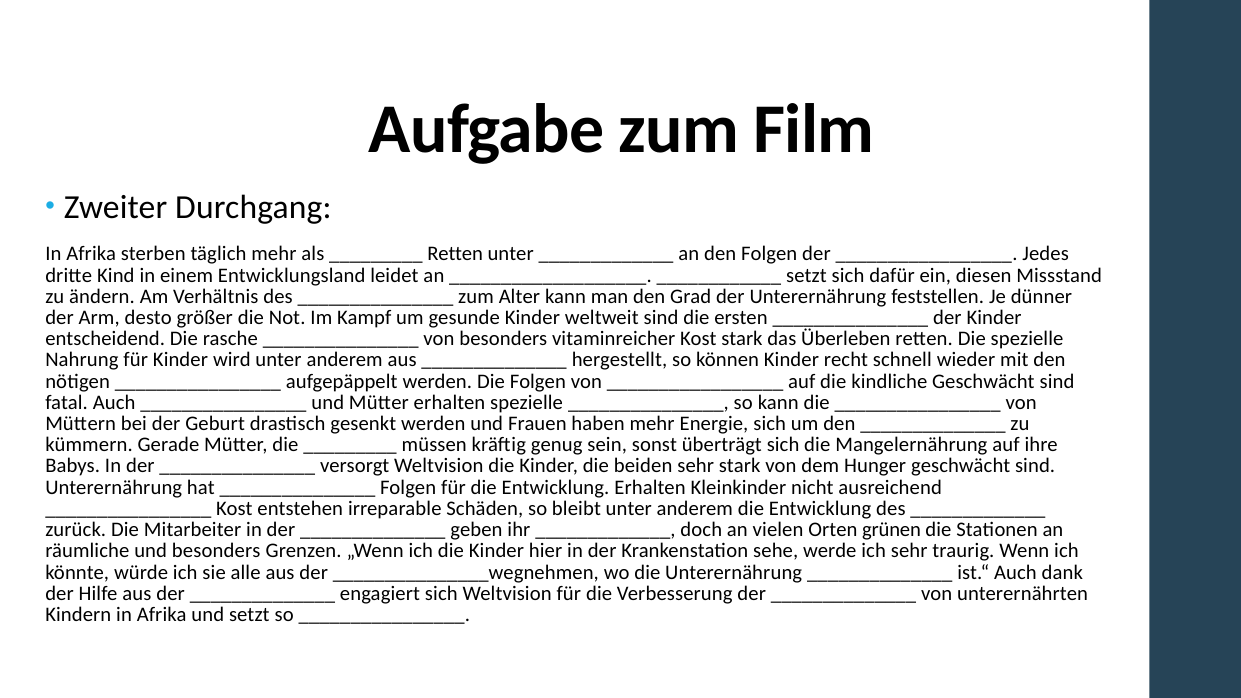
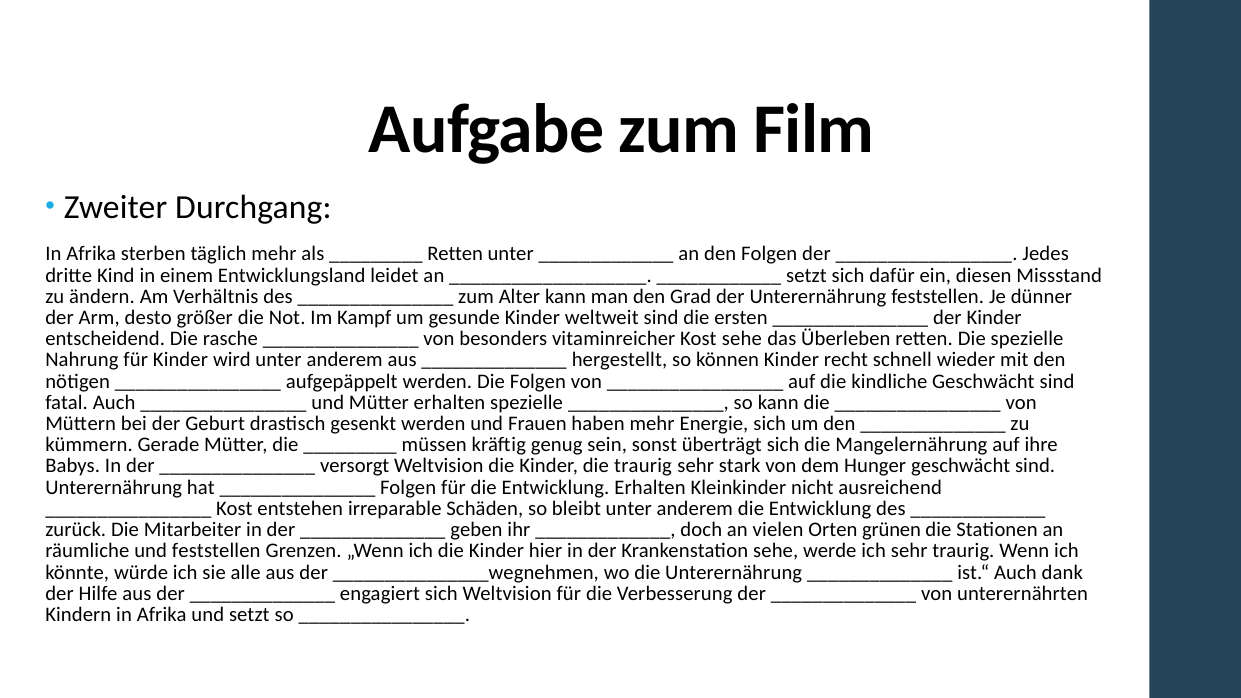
Kost stark: stark -> sehe (742, 339)
die beiden: beiden -> traurig (643, 466)
und besonders: besonders -> feststellen (216, 551)
